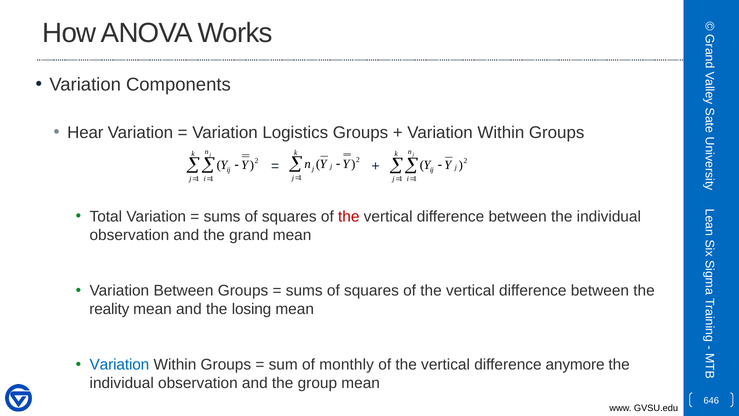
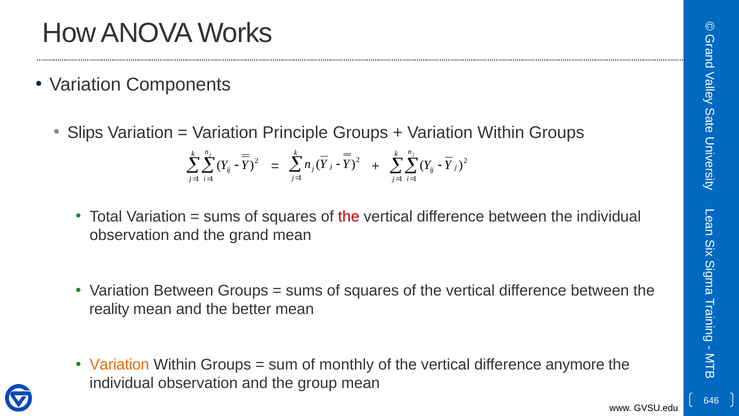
Hear: Hear -> Slips (85, 133)
Logistics: Logistics -> Principle (295, 133)
losing: losing -> better (251, 309)
Variation colour: blue -> orange (119, 365)
